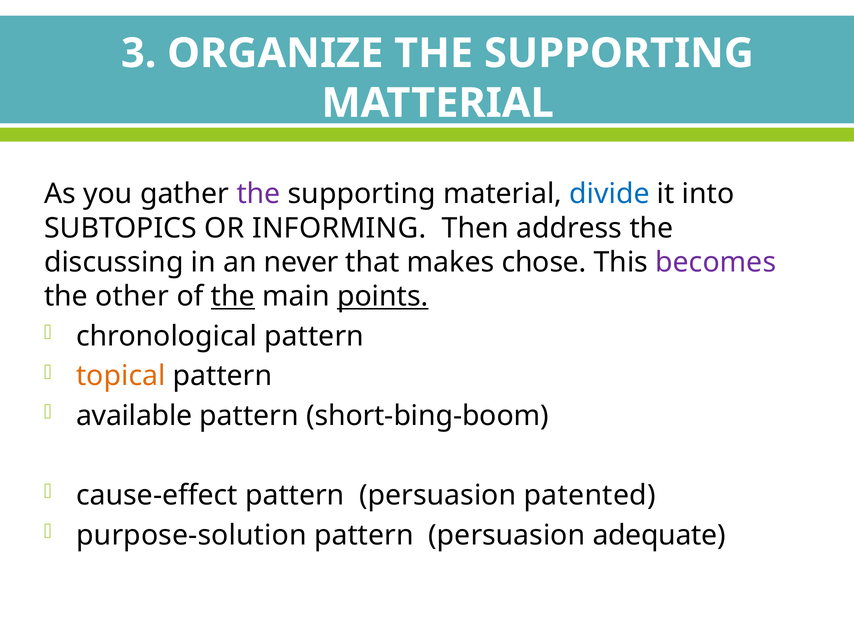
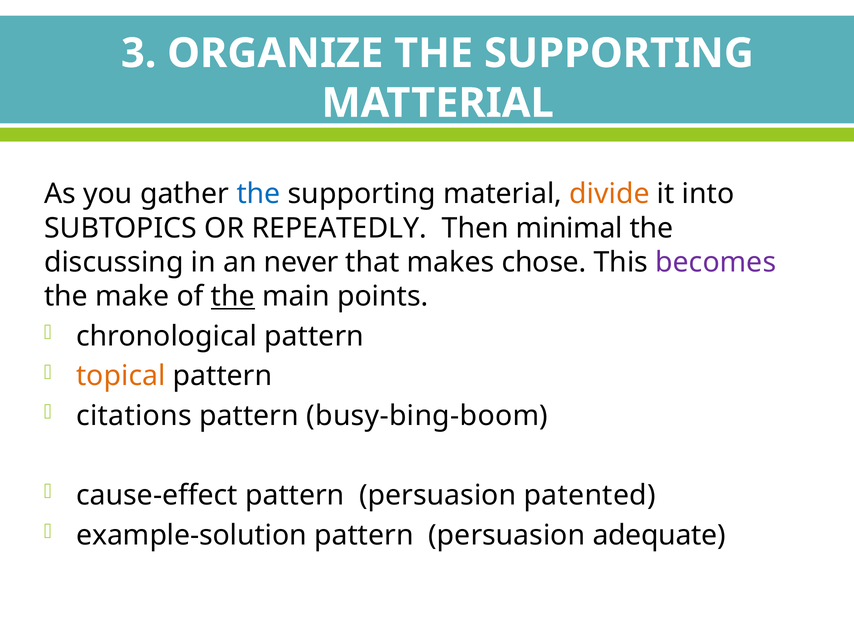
the colour: purple -> blue (258, 194)
divide colour: blue -> orange (610, 194)
INFORMING: INFORMING -> REPEATEDLY (339, 228)
address: address -> minimal (569, 228)
other: other -> make (132, 297)
points underline: present -> none (383, 297)
available: available -> citations (134, 416)
short-bing-boom: short-bing-boom -> busy-bing-boom (427, 416)
purpose-solution: purpose-solution -> example-solution (192, 536)
